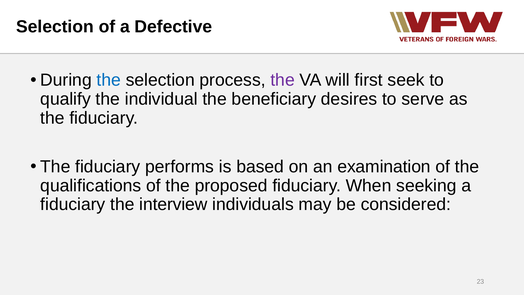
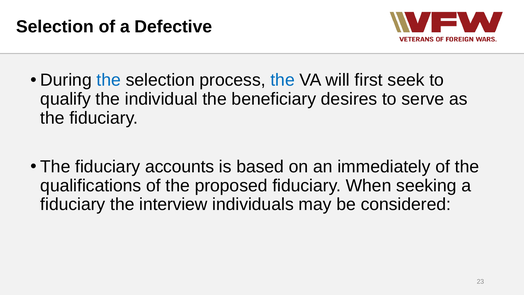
the colour: purple -> blue (283, 80)
performs: performs -> accounts (180, 167)
examination: examination -> immediately (384, 167)
